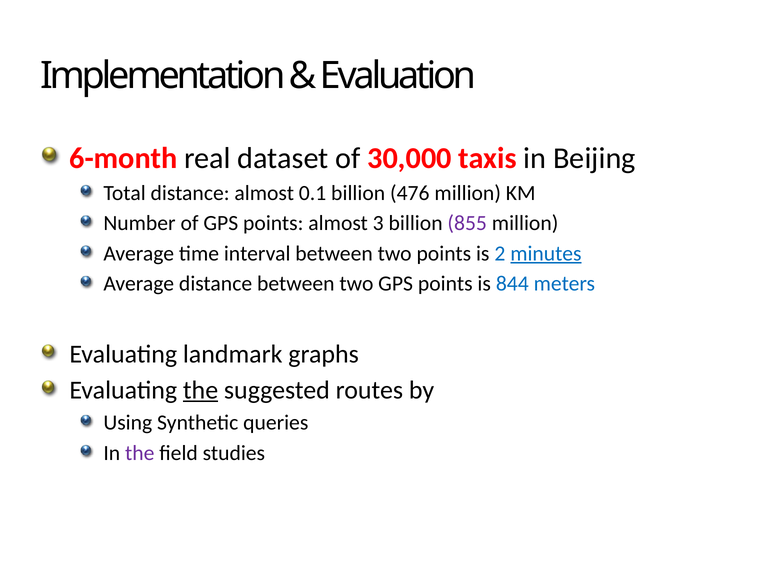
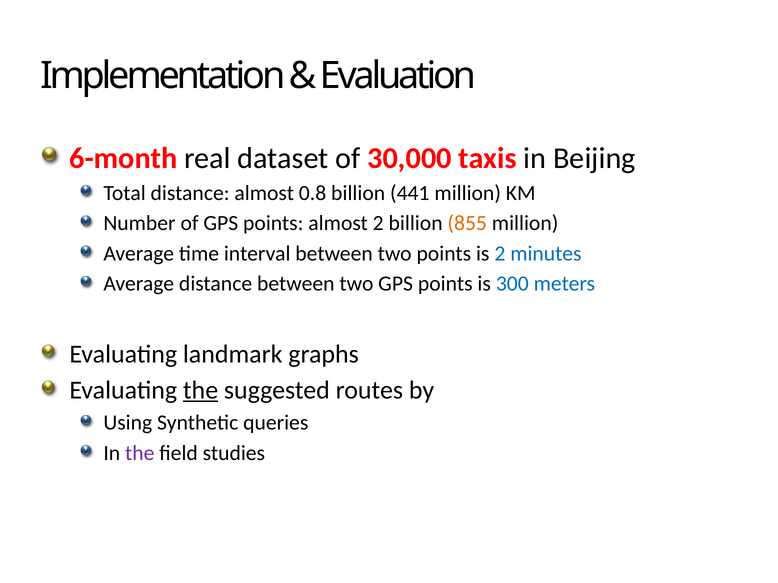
0.1: 0.1 -> 0.8 (313, 193)
476: 476 -> 441 (410, 193)
almost 3: 3 -> 2 (378, 224)
855 colour: purple -> orange (467, 224)
minutes underline: present -> none (546, 254)
844: 844 -> 300 (512, 284)
